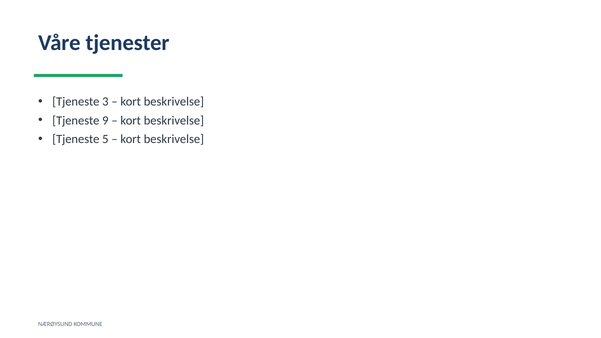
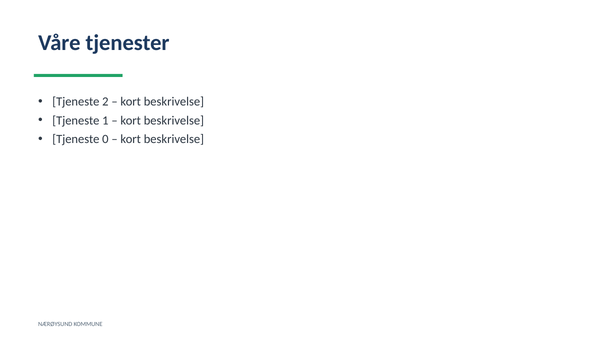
3: 3 -> 2 (105, 102)
9: 9 -> 1 (105, 121)
5: 5 -> 0 (105, 139)
